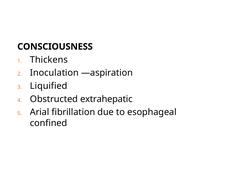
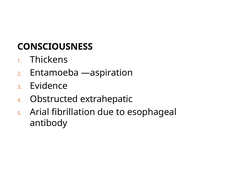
Inoculation: Inoculation -> Entamoeba (54, 73)
Liquified: Liquified -> Evidence (49, 86)
confined: confined -> antibody (49, 123)
